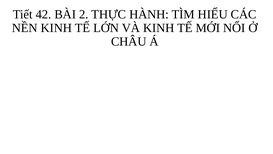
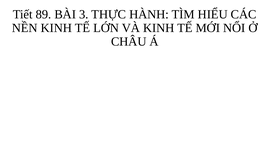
42: 42 -> 89 (43, 14)
2: 2 -> 3 (84, 14)
